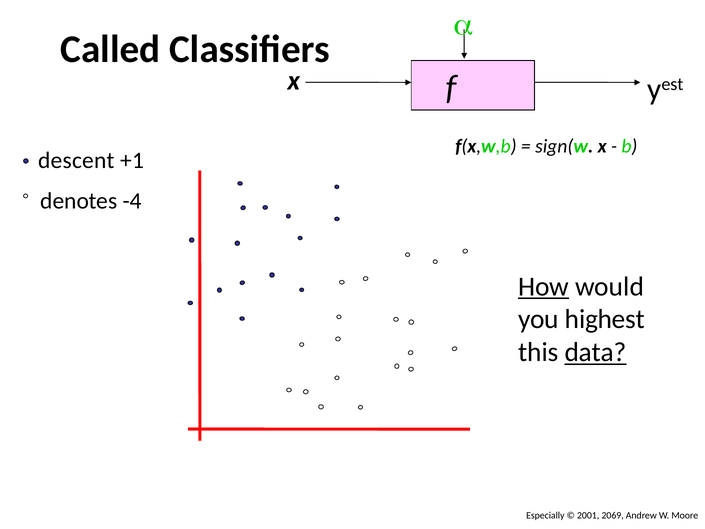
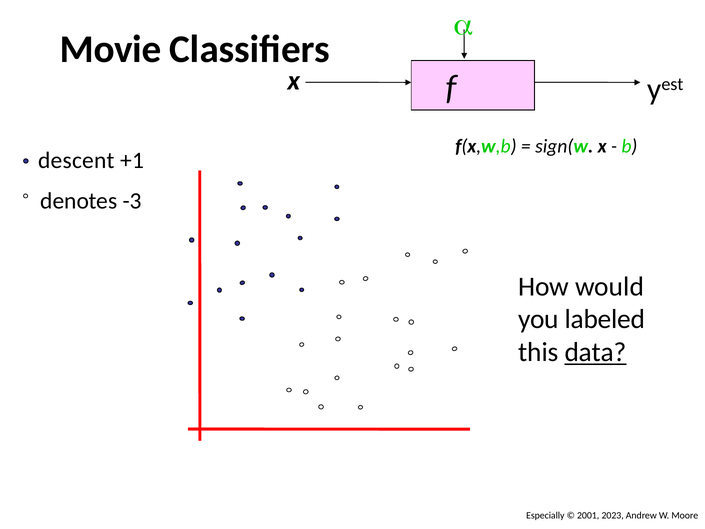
Called: Called -> Movie (111, 50)
-4: -4 -> -3 (132, 201)
How underline: present -> none (544, 286)
highest: highest -> labeled (605, 319)
2069: 2069 -> 2023 (613, 515)
